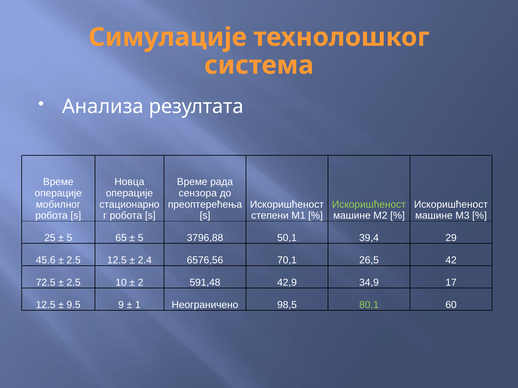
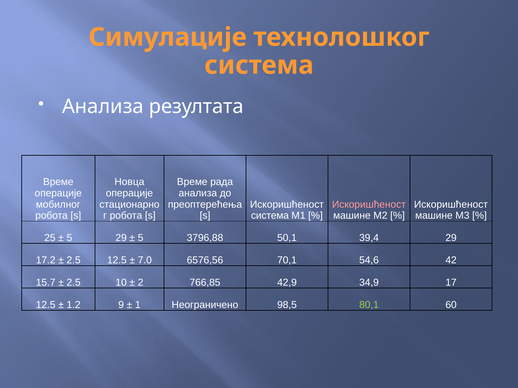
сензора: сензора -> анализа (198, 193)
Искоришћеност colour: light green -> pink (369, 205)
степени: степени -> система (270, 216)
5 65: 65 -> 29 (121, 238)
45.6: 45.6 -> 17.2 (46, 261)
2.4: 2.4 -> 7.0 (145, 261)
26,5: 26,5 -> 54,6 (369, 261)
72.5: 72.5 -> 15.7 (46, 283)
591,48: 591,48 -> 766,85 (205, 283)
9.5: 9.5 -> 1.2 (74, 305)
